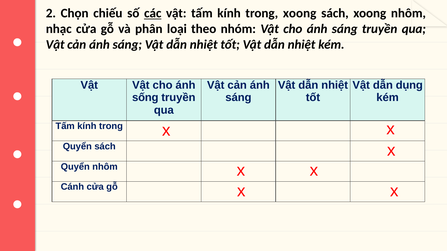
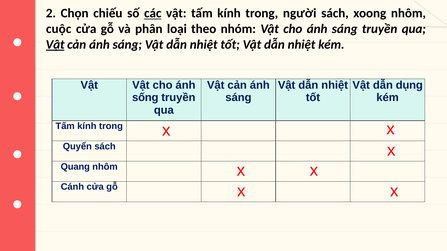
trong xoong: xoong -> người (300, 13)
nhạc: nhạc -> cuộc (59, 29)
Vật underline: none -> present (55, 45)
Quyển: Quyển -> Quang (75, 167)
